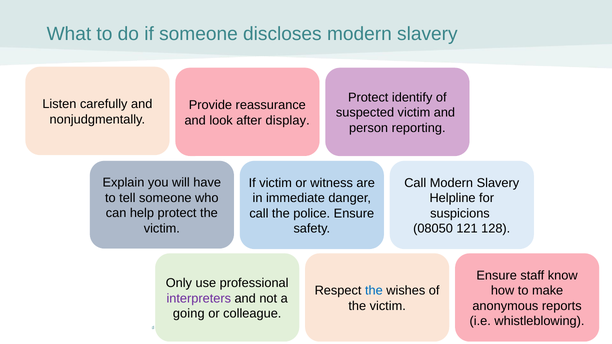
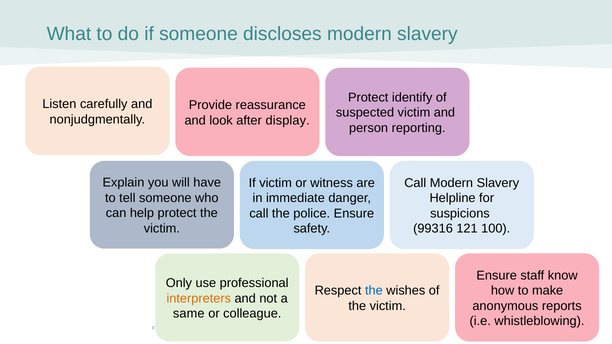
08050: 08050 -> 99316 (433, 229)
128: 128 -> 100 (496, 229)
interpreters colour: purple -> orange (199, 299)
going: going -> same (189, 314)
